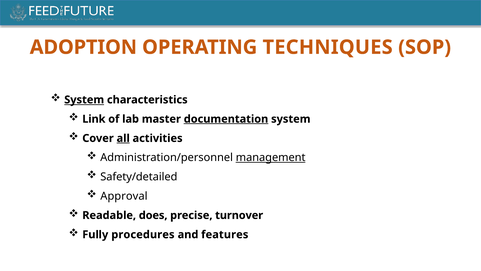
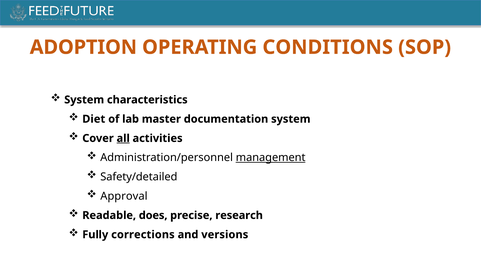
TECHNIQUES: TECHNIQUES -> CONDITIONS (328, 47)
System underline: present -> none (84, 100)
Link: Link -> Diet (94, 119)
documentation underline: present -> none (226, 119)
turnover: turnover -> research (239, 215)
procedures: procedures -> corrections (143, 234)
features: features -> versions (225, 234)
